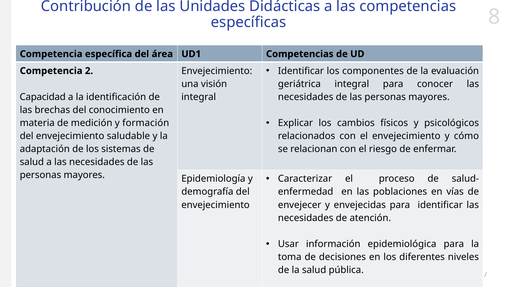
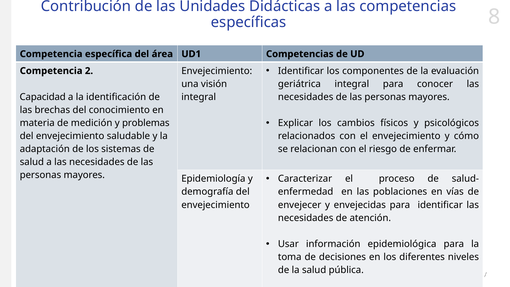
formación: formación -> problemas (146, 123)
